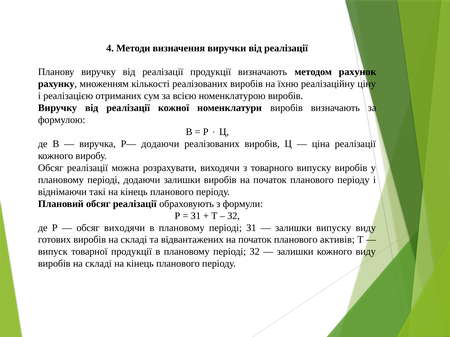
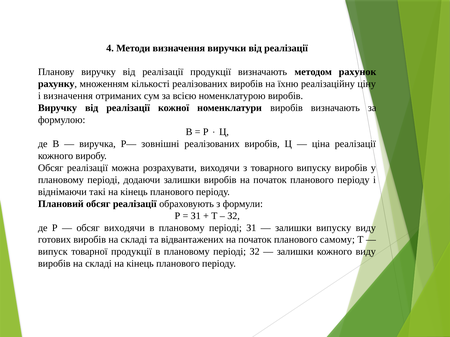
і реалізацією: реалізацією -> визначення (68, 96)
Р— додаючи: додаючи -> зовнішні (160, 144)
активів: активів -> самому (337, 240)
